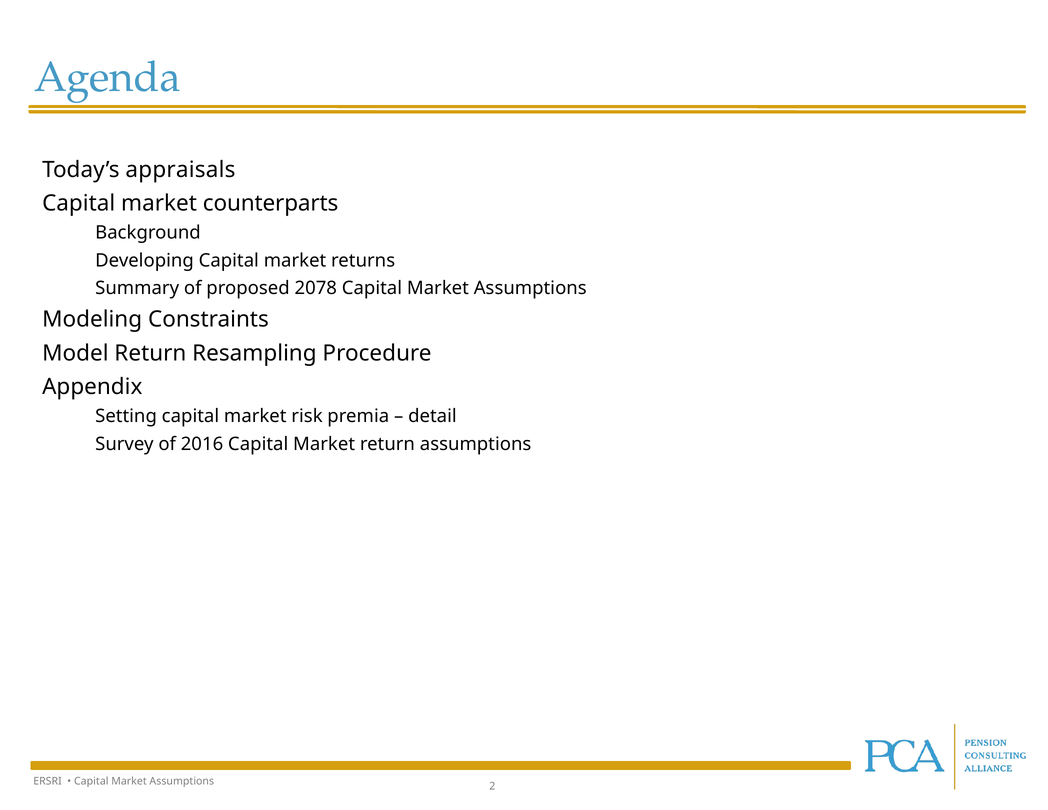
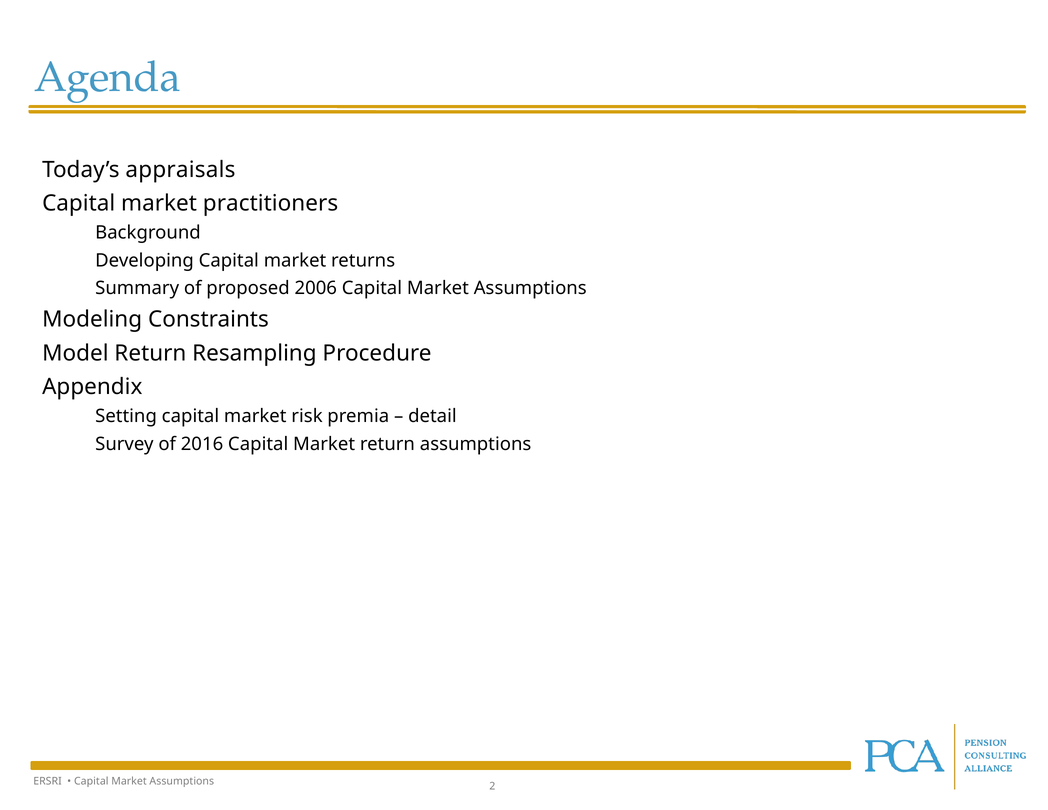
counterparts: counterparts -> practitioners (271, 203)
2078: 2078 -> 2006 (316, 288)
